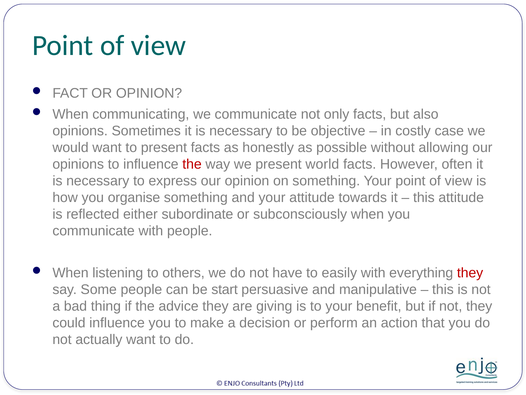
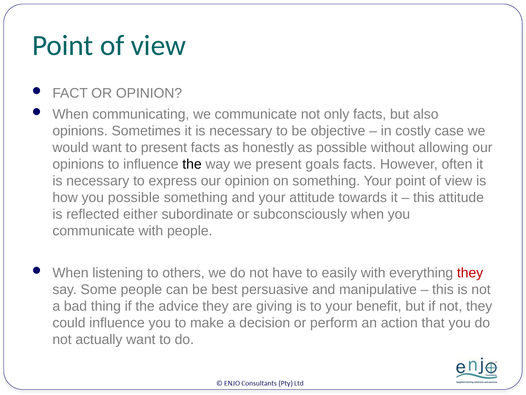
the colour: red -> black (192, 164)
world: world -> goals (322, 164)
you organise: organise -> possible (134, 197)
start: start -> best (225, 289)
